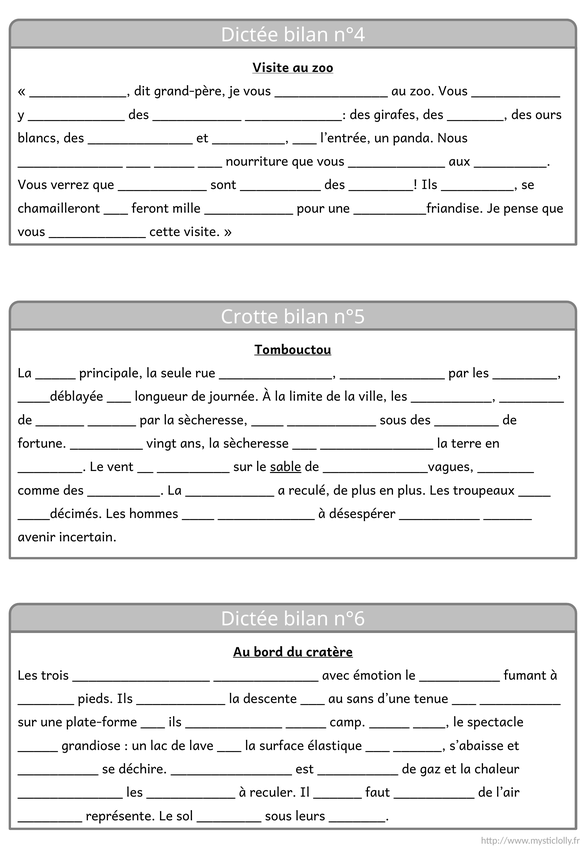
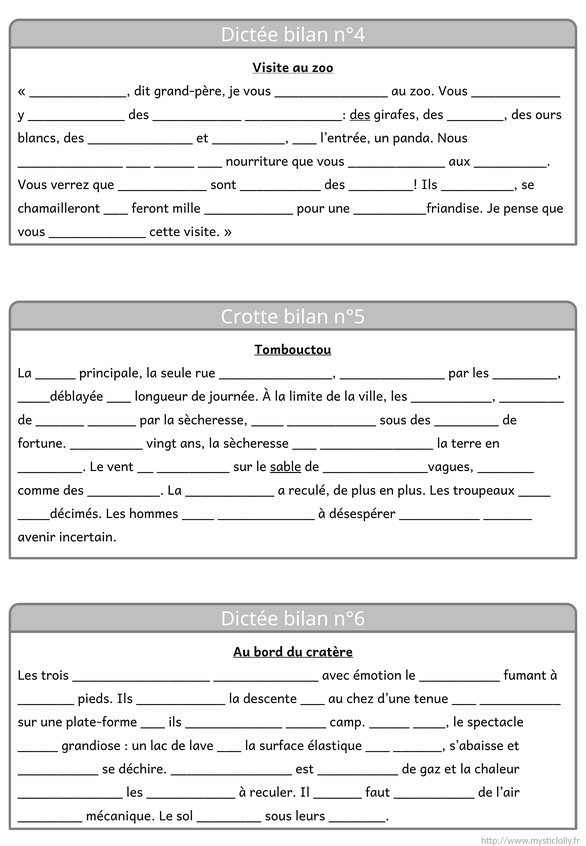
des underline: none -> present (360, 115)
sans: sans -> chez (360, 699)
représente: représente -> mécanique (121, 817)
